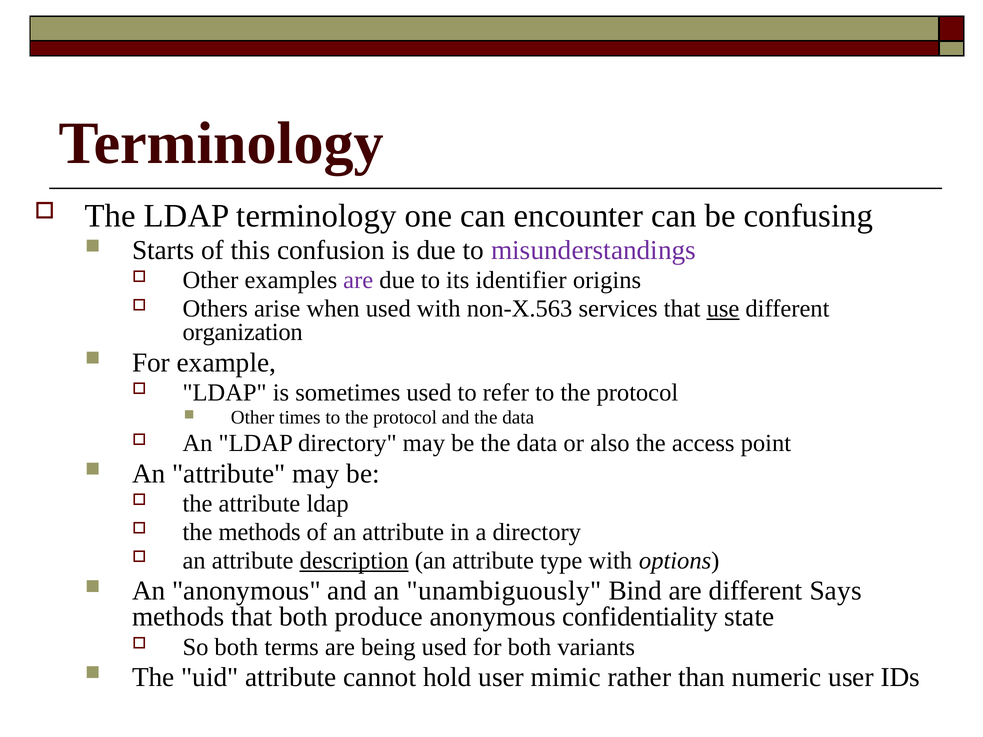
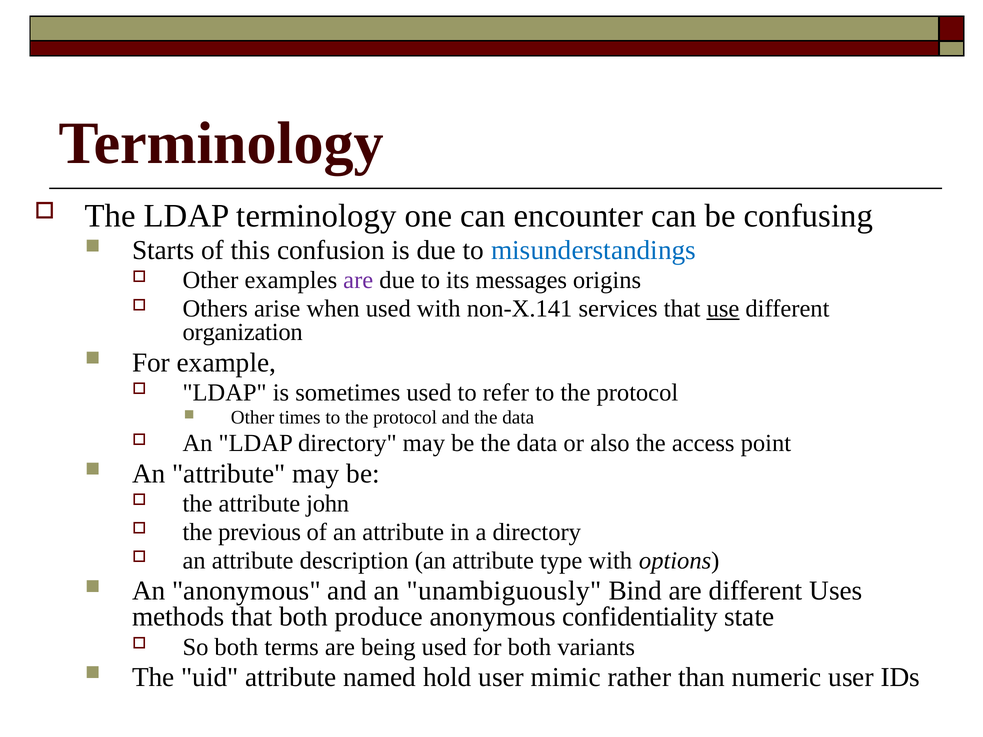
misunderstandings colour: purple -> blue (594, 250)
identifier: identifier -> messages (521, 280)
non-X.563: non-X.563 -> non-X.141 (520, 309)
attribute ldap: ldap -> john (328, 504)
the methods: methods -> previous (260, 532)
description underline: present -> none (354, 561)
Says: Says -> Uses (836, 591)
cannot: cannot -> named (380, 677)
